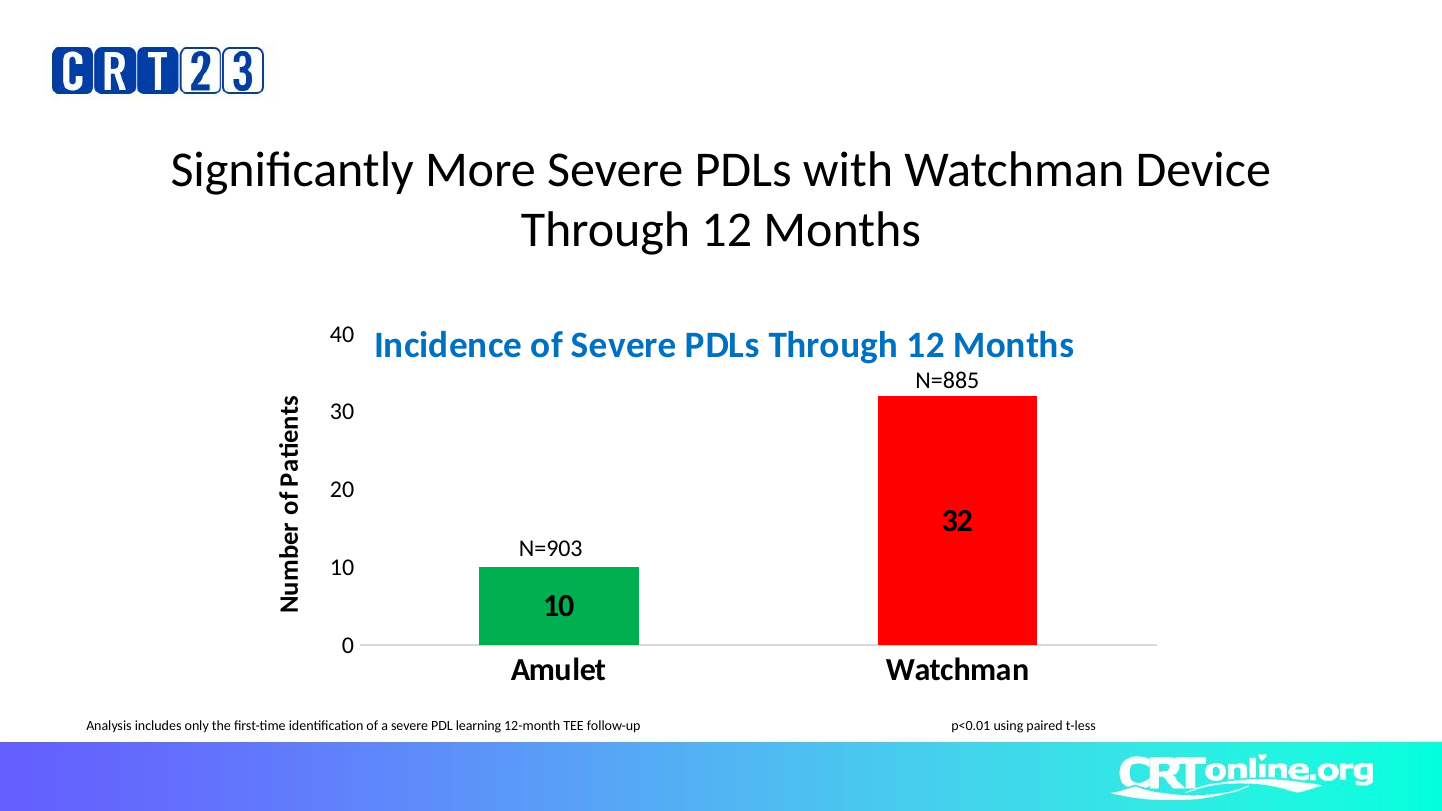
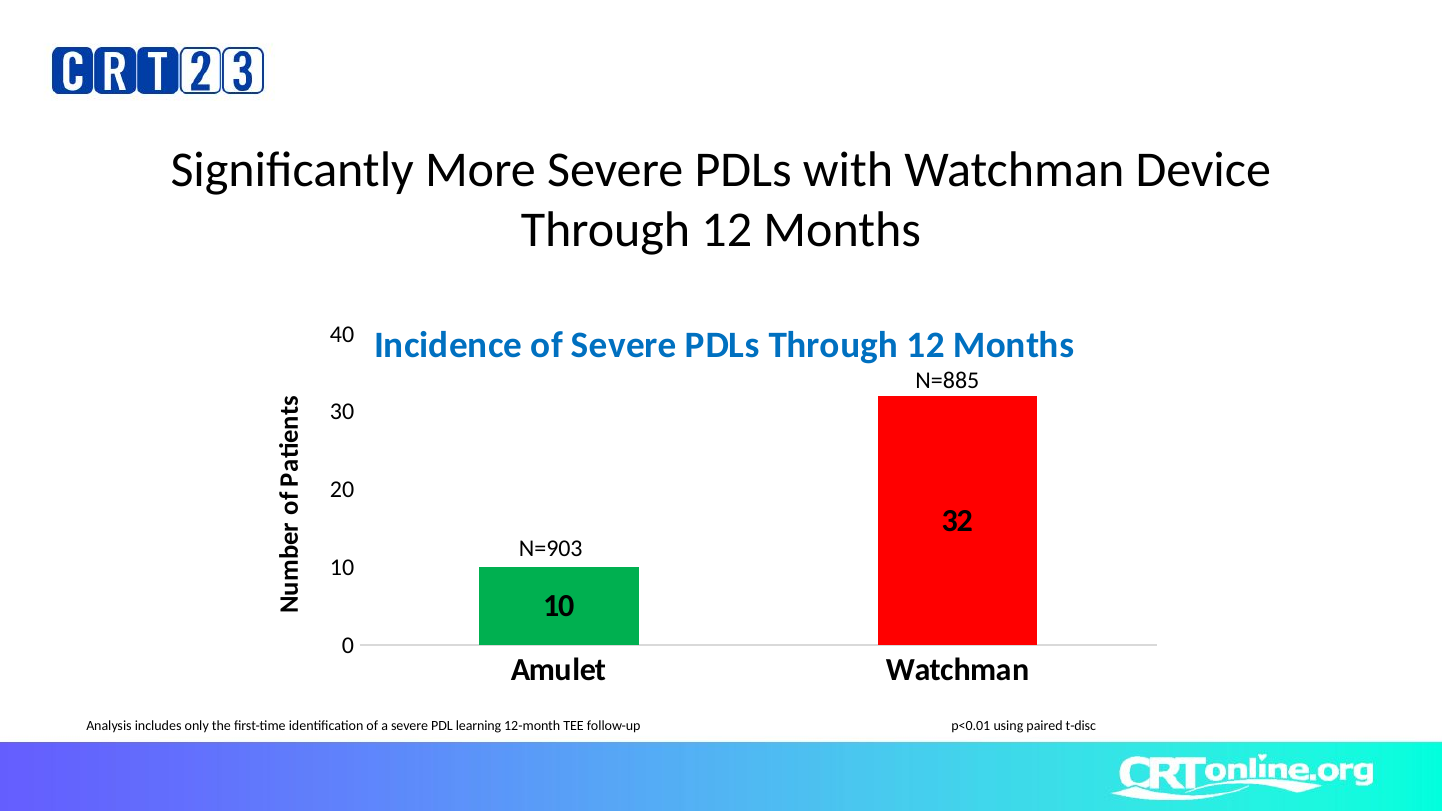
t-less: t-less -> t-disc (1081, 726)
